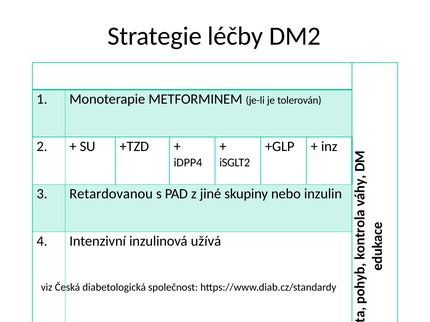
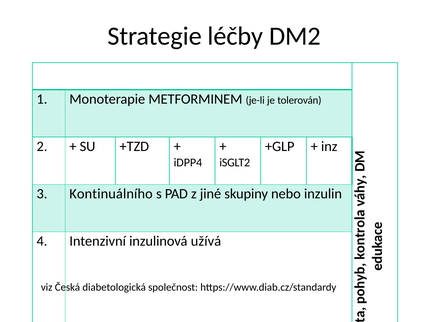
Retardovanou: Retardovanou -> Kontinuálního (111, 194)
